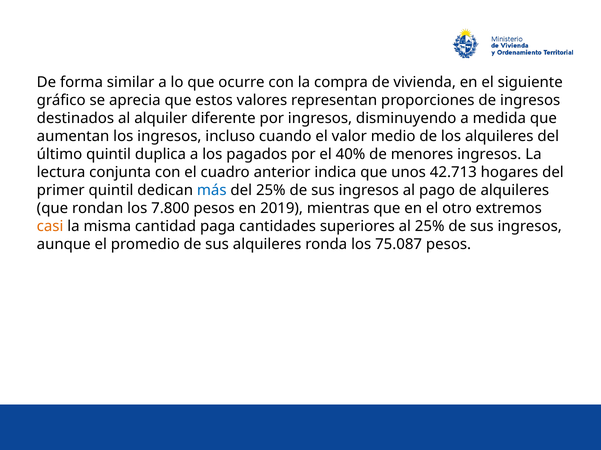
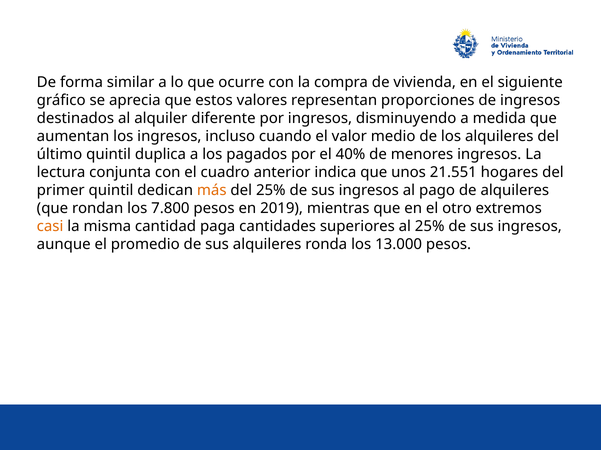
42.713: 42.713 -> 21.551 (453, 172)
más colour: blue -> orange (212, 190)
75.087: 75.087 -> 13.000 (399, 245)
